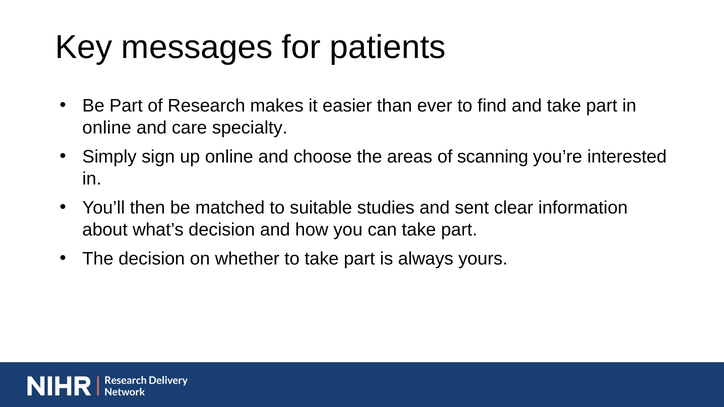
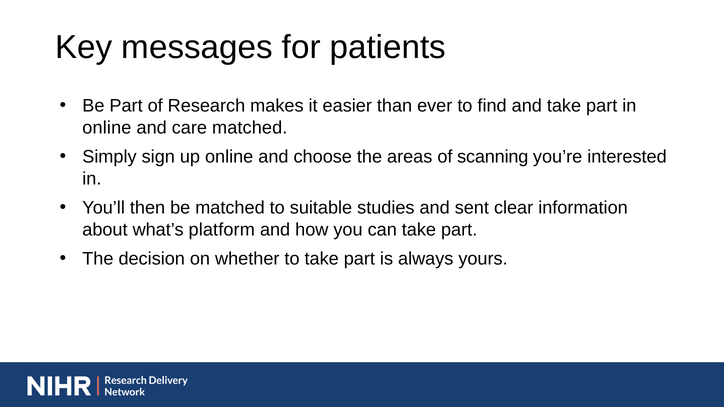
care specialty: specialty -> matched (250, 128)
what’s decision: decision -> platform (222, 230)
